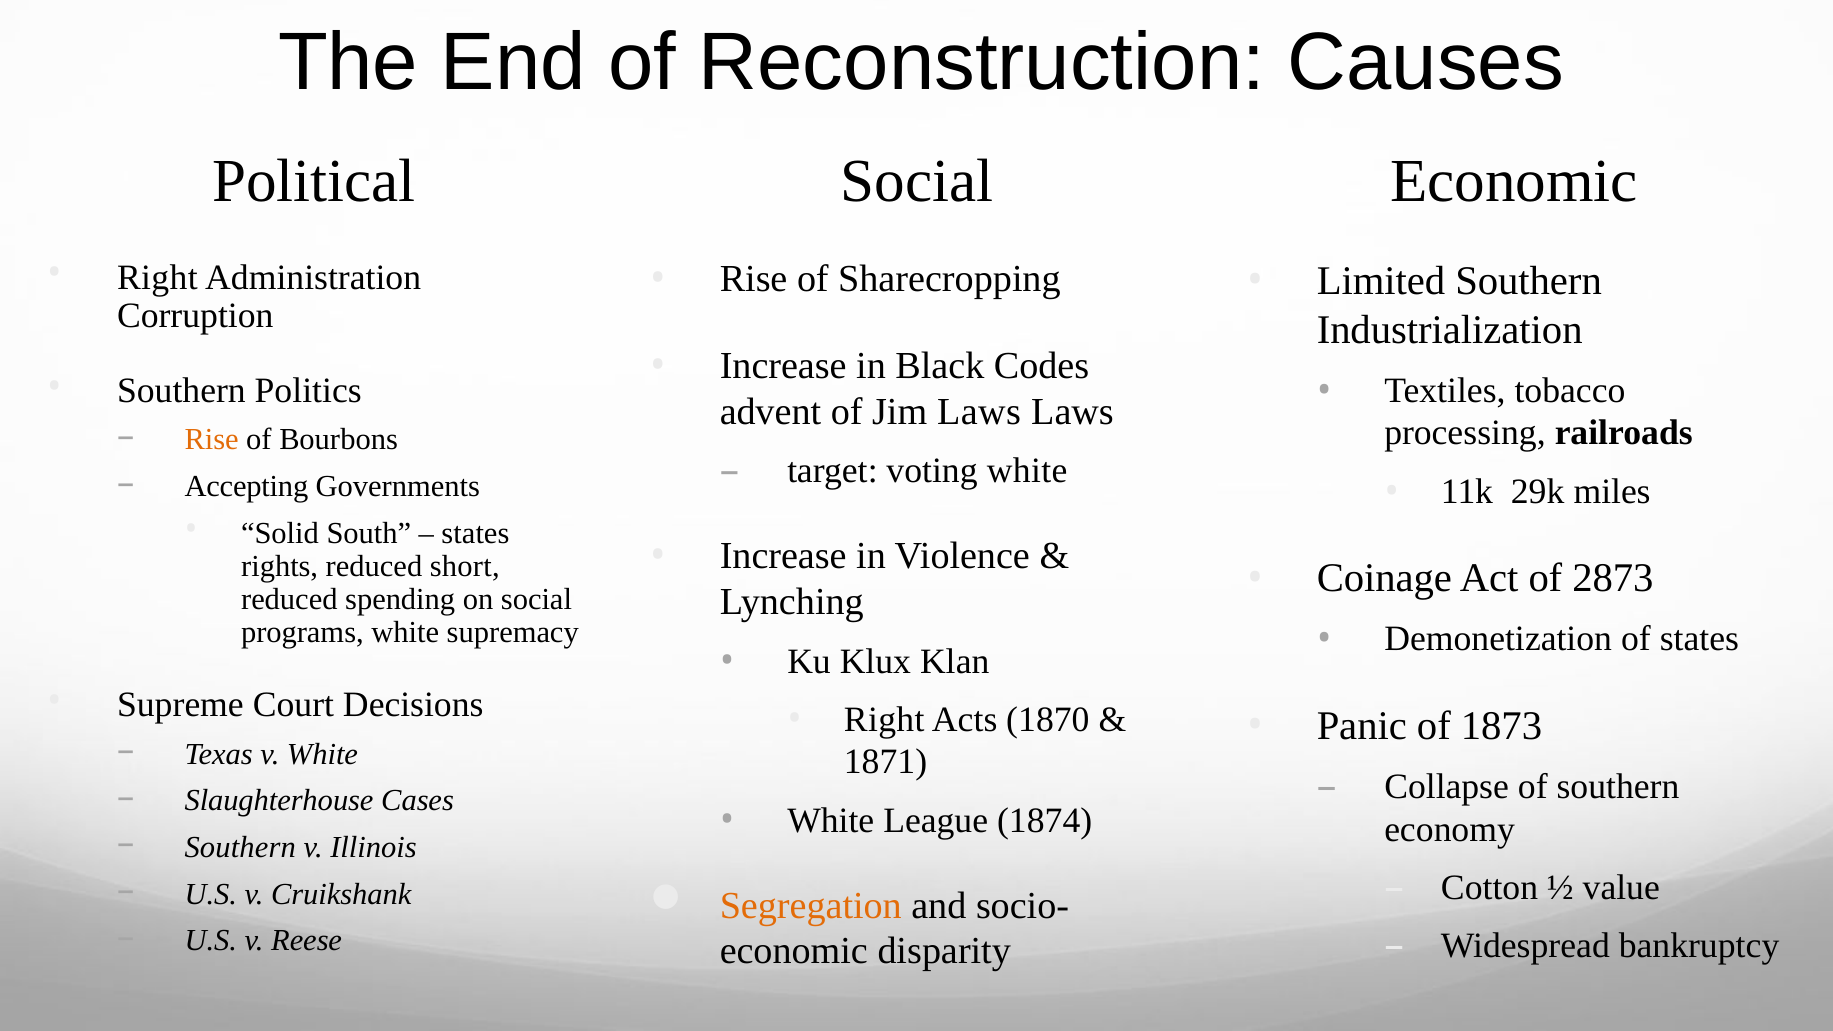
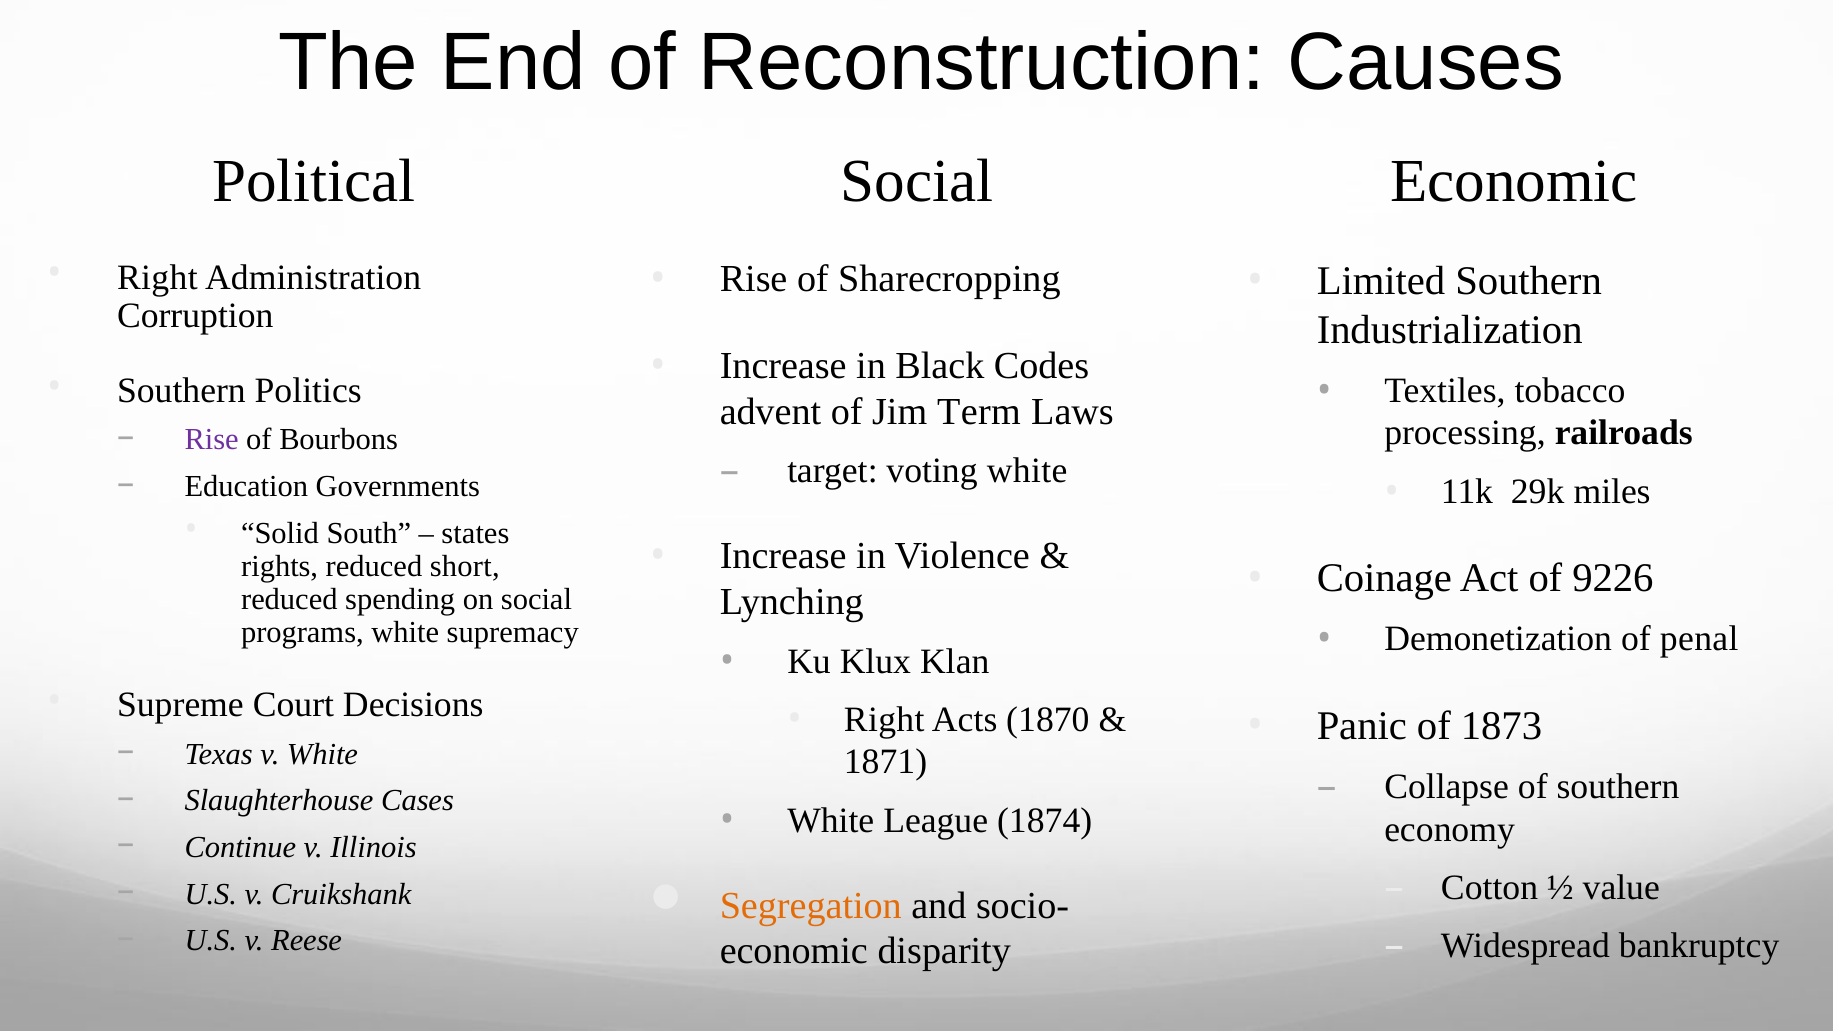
Jim Laws: Laws -> Term (979, 412)
Rise colour: orange -> purple (212, 440)
Accepting: Accepting -> Education (246, 487)
2873: 2873 -> 9226 (1613, 578)
of states: states -> penal (1699, 639)
Southern: Southern -> Continue (240, 847)
